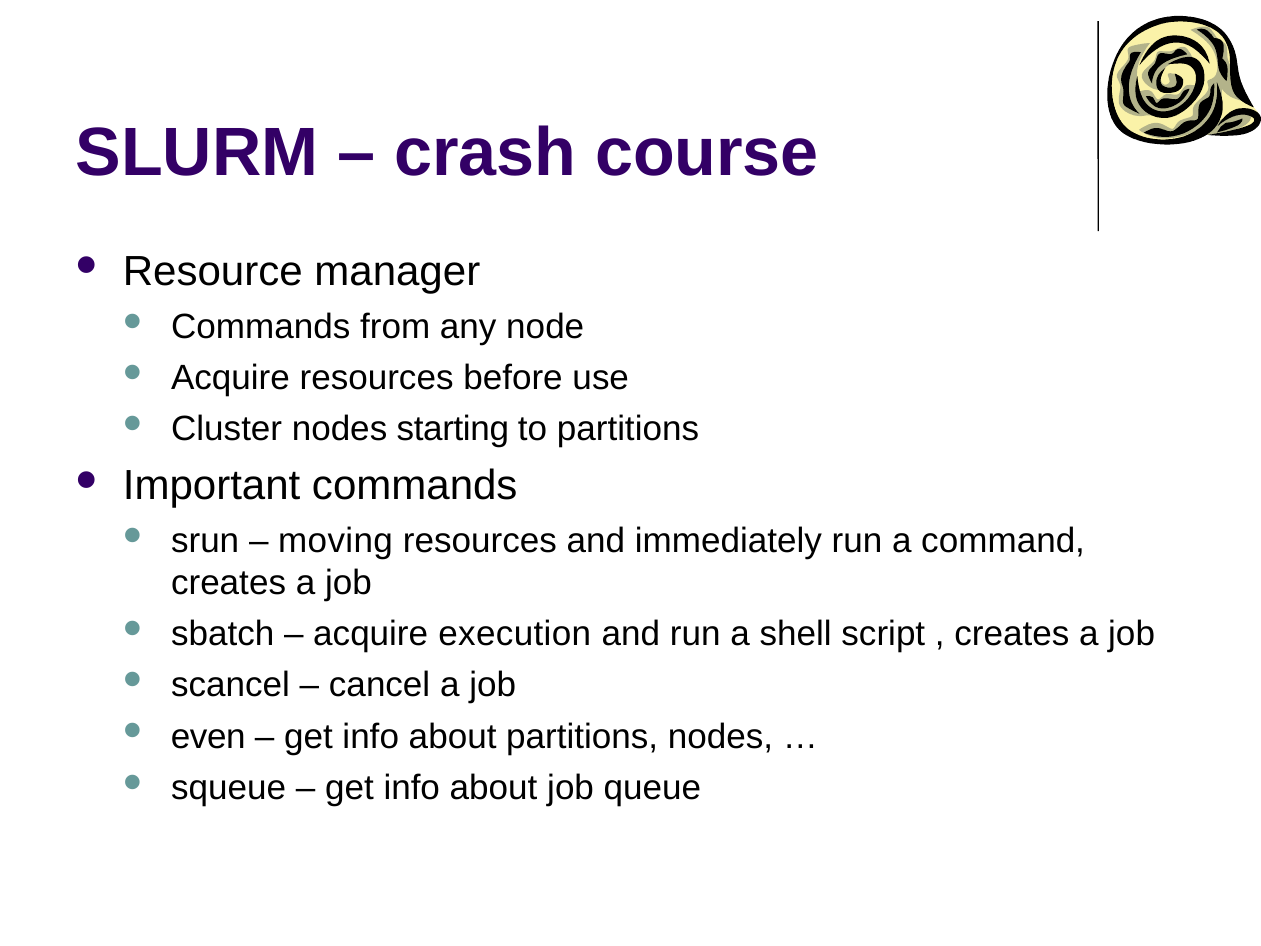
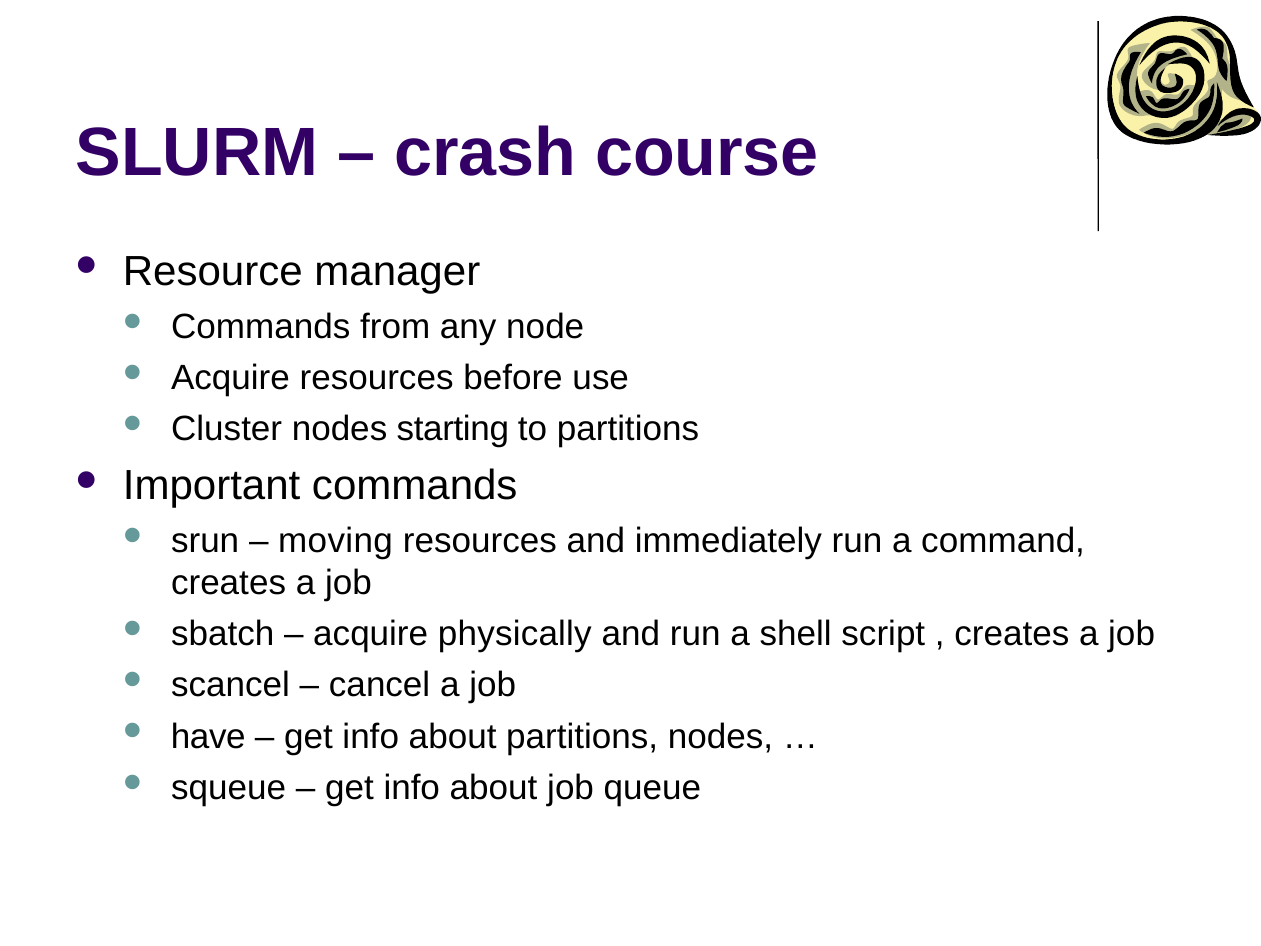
execution: execution -> physically (515, 634)
even: even -> have (208, 736)
